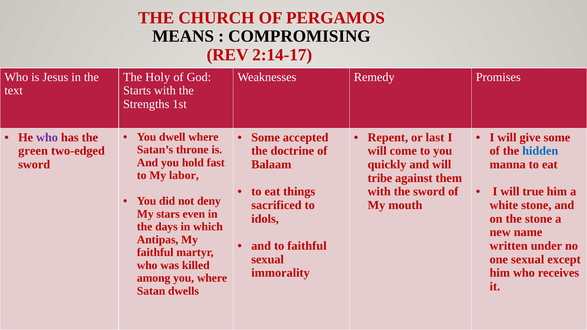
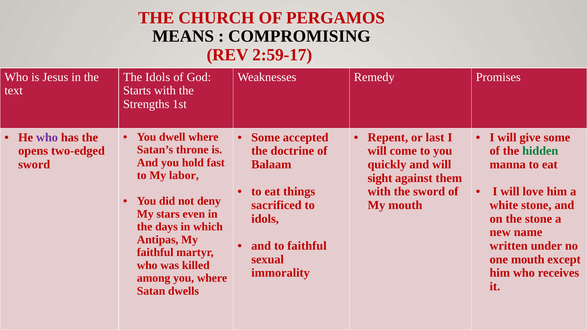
2:14-17: 2:14-17 -> 2:59-17 (282, 55)
The Holy: Holy -> Idols (158, 77)
green: green -> opens (33, 151)
hidden colour: blue -> green (540, 151)
tribe: tribe -> sight (380, 178)
true: true -> love (533, 192)
one sexual: sexual -> mouth (528, 260)
